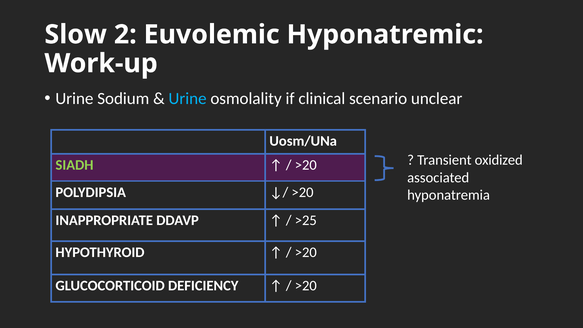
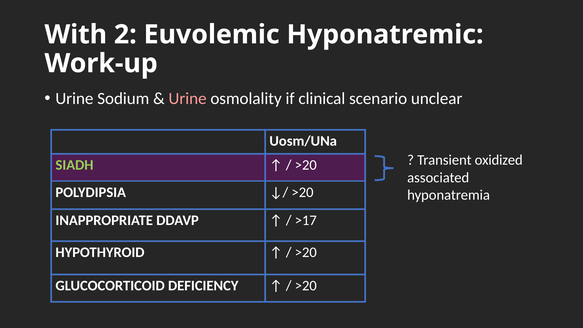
Slow: Slow -> With (76, 35)
Urine colour: light blue -> pink (188, 99)
>25: >25 -> >17 (306, 220)
